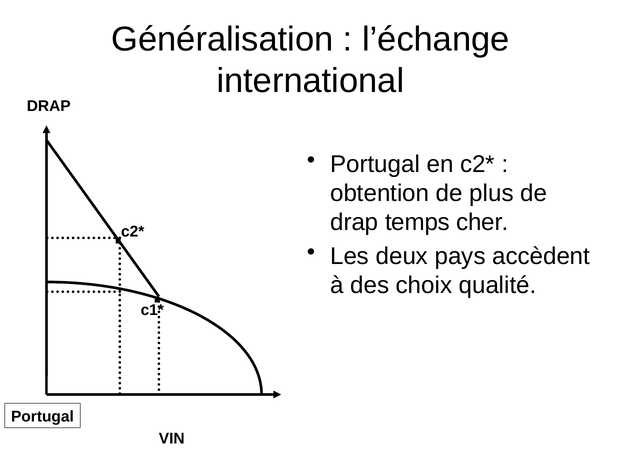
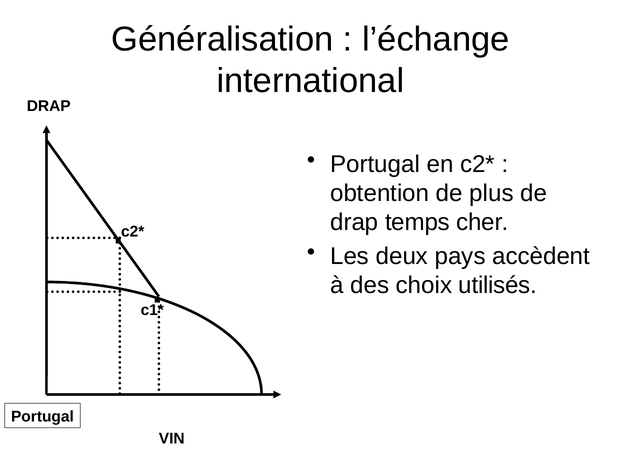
qualité: qualité -> utilisés (498, 285)
